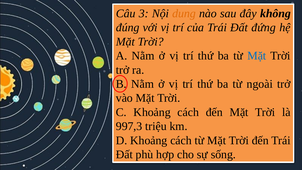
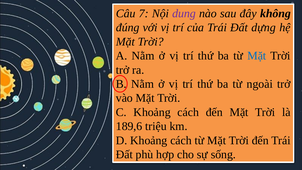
3: 3 -> 7 (144, 13)
dung colour: orange -> purple (184, 13)
đứng: đứng -> dựng (264, 28)
997,3: 997,3 -> 189,6 (129, 126)
